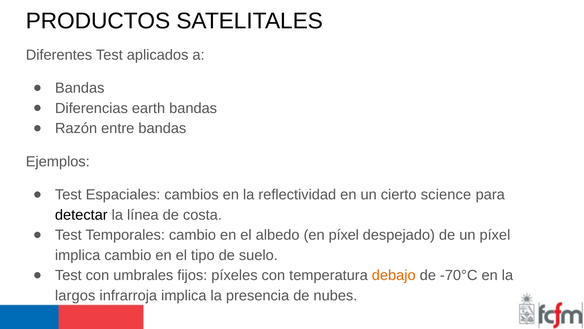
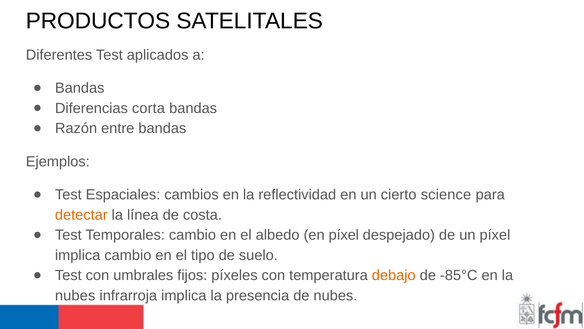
earth: earth -> corta (148, 108)
detectar colour: black -> orange (81, 215)
-70°C: -70°C -> -85°C (459, 275)
largos: largos -> nubes (75, 295)
